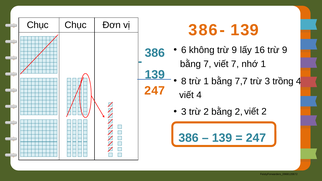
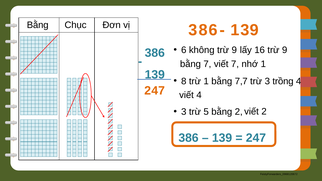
Chục: Chục -> Bằng (38, 25)
trừ 2: 2 -> 5 (206, 112)
